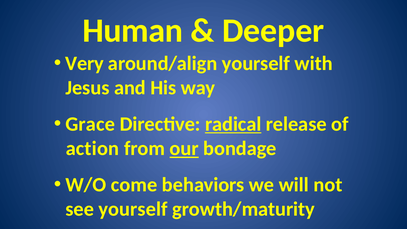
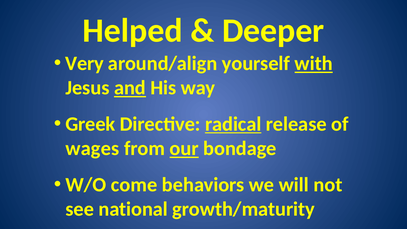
Human: Human -> Helped (133, 31)
with underline: none -> present (314, 63)
and underline: none -> present (130, 88)
Grace: Grace -> Greek (90, 124)
action: action -> wages (92, 149)
see yourself: yourself -> national (133, 209)
